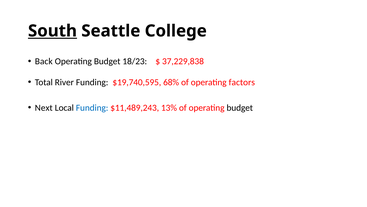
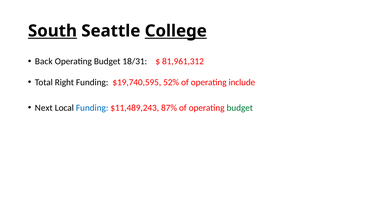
College underline: none -> present (176, 31)
18/23: 18/23 -> 18/31 (135, 61)
37,229,838: 37,229,838 -> 81,961,312 (183, 61)
River: River -> Right (64, 82)
68%: 68% -> 52% (171, 82)
factors: factors -> include (242, 82)
13%: 13% -> 87% (169, 108)
budget colour: black -> green (240, 108)
